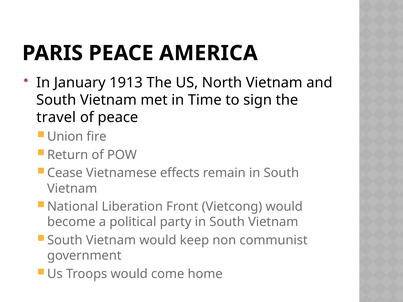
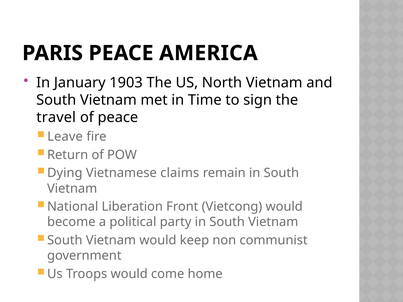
1913: 1913 -> 1903 (126, 83)
Union: Union -> Leave (65, 137)
Cease: Cease -> Dying (65, 173)
effects: effects -> claims (180, 173)
